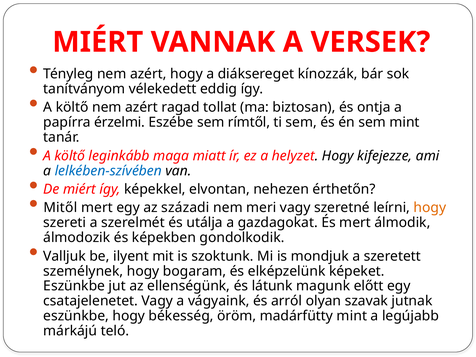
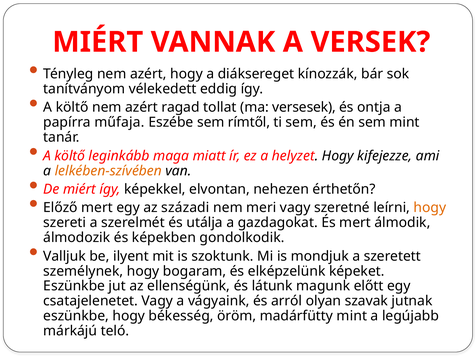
biztosan: biztosan -> versesek (304, 107)
érzelmi: érzelmi -> műfaja (119, 122)
lelkében-szívében colour: blue -> orange (108, 171)
Mitől: Mitől -> Előző (60, 208)
